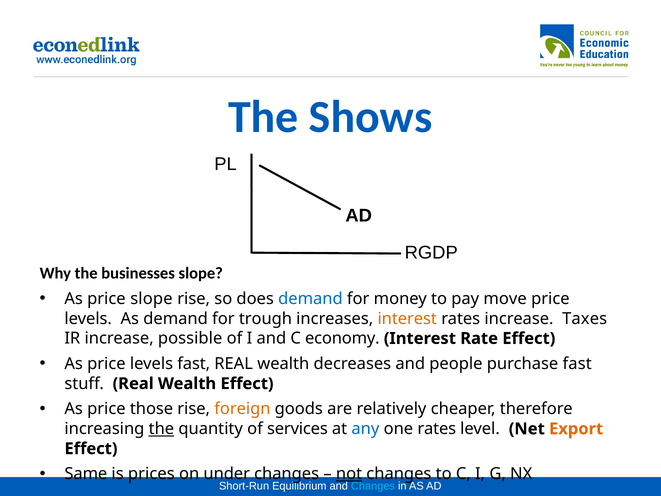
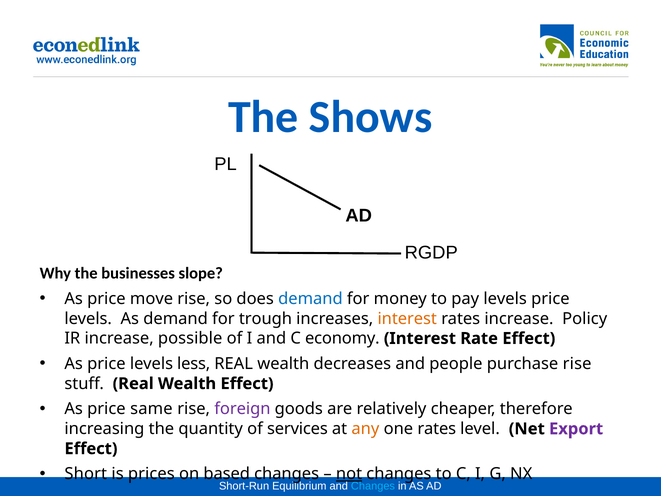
price slope: slope -> move (152, 299)
pay move: move -> levels (505, 299)
Taxes: Taxes -> Policy (585, 318)
levels fast: fast -> less (194, 364)
purchase fast: fast -> rise (577, 364)
those: those -> same (151, 409)
foreign colour: orange -> purple (242, 409)
the underline: present -> none (161, 429)
any colour: blue -> orange (365, 429)
Export colour: orange -> purple (576, 429)
Same: Same -> Short (86, 474)
under: under -> based (227, 474)
